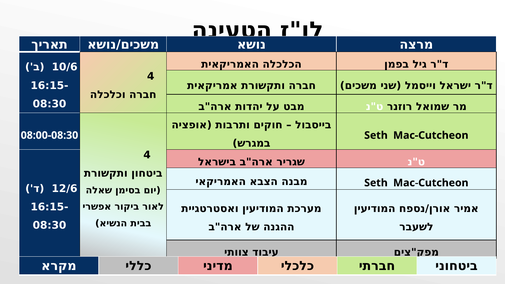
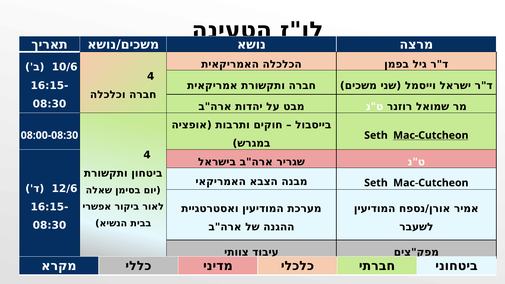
Mac-Cutcheon underline: none -> present (431, 135)
